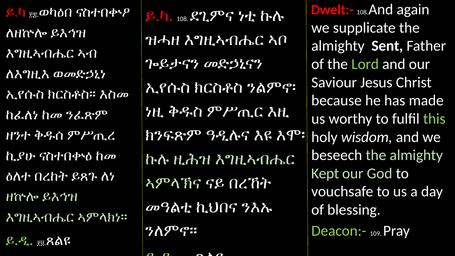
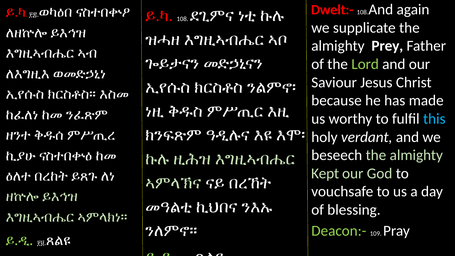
Sent: Sent -> Prey (387, 46)
this colour: light green -> light blue (434, 119)
wisdom: wisdom -> verdant (367, 137)
